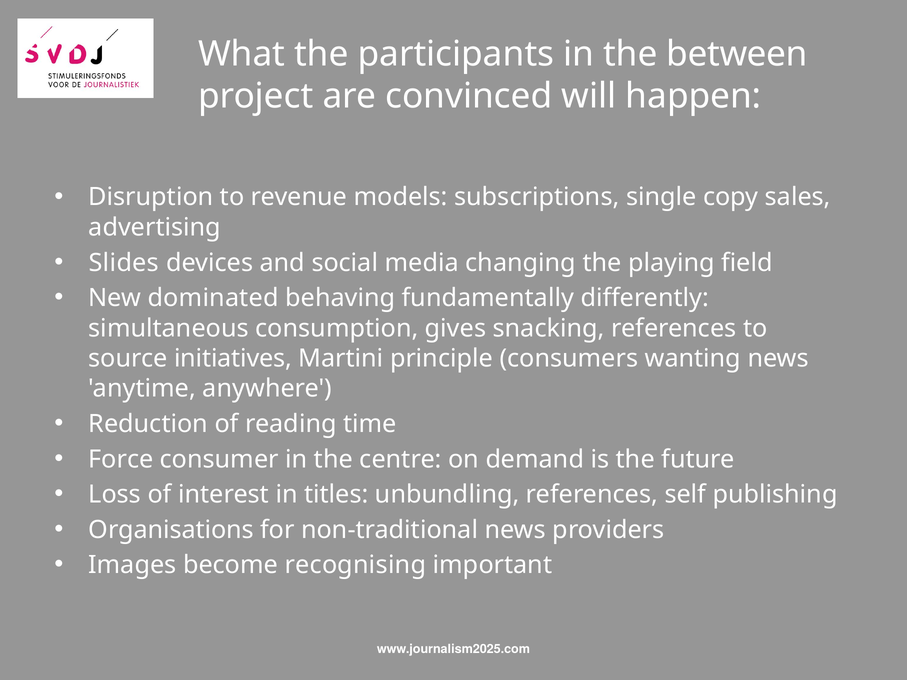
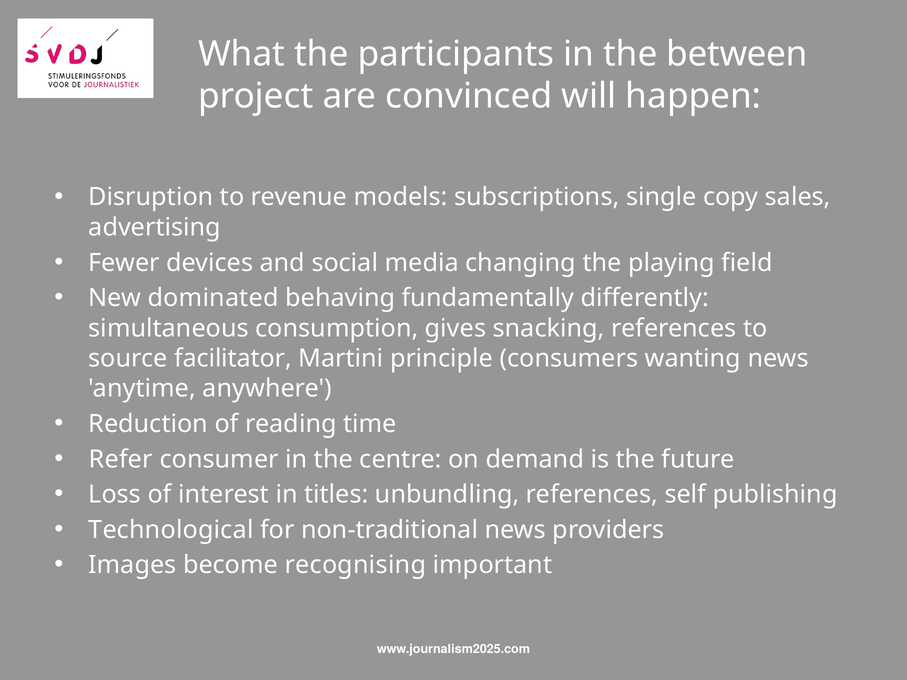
Slides: Slides -> Fewer (124, 263)
initiatives: initiatives -> facilitator (233, 359)
Force: Force -> Refer (121, 459)
Organisations: Organisations -> Technological (171, 530)
